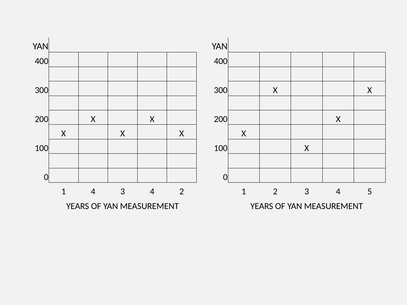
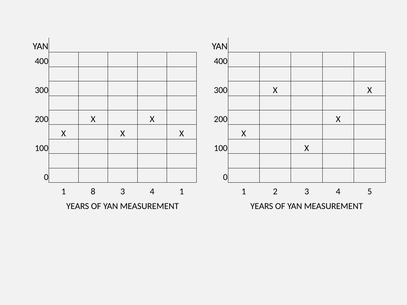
1 4: 4 -> 8 (93, 192)
4 2: 2 -> 1 (182, 192)
